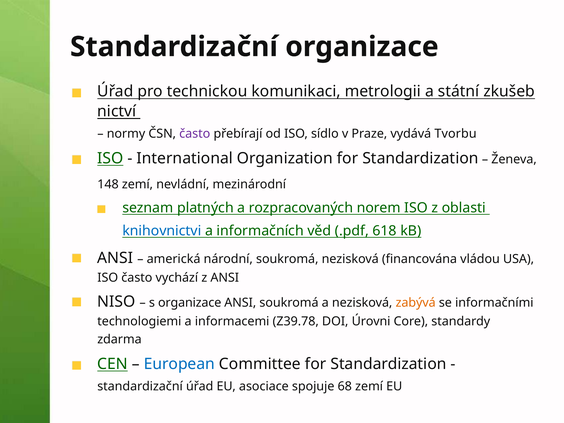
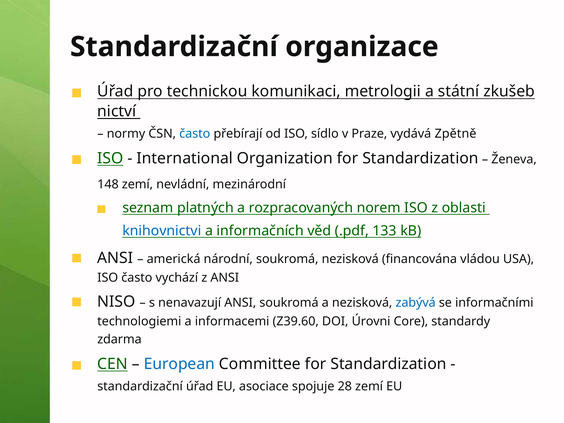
často colour: purple -> blue (195, 134)
Tvorbu: Tvorbu -> Zpětně (456, 134)
618: 618 -> 133 (385, 231)
s organizace: organizace -> nenavazují (190, 303)
zabývá colour: orange -> blue (416, 303)
Z39.78: Z39.78 -> Z39.60 (296, 321)
68: 68 -> 28 (345, 386)
